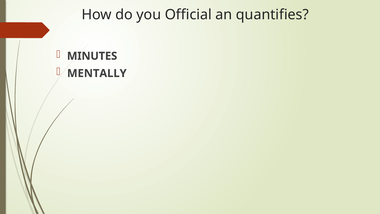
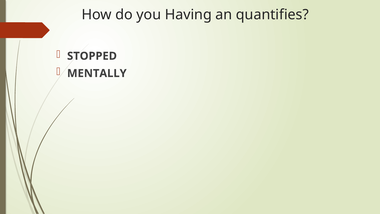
Official: Official -> Having (188, 15)
MINUTES: MINUTES -> STOPPED (92, 56)
